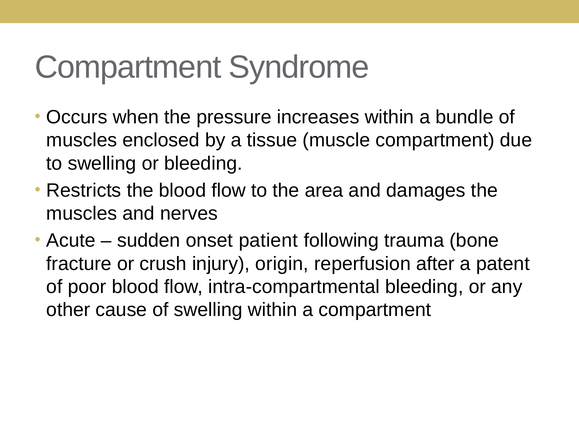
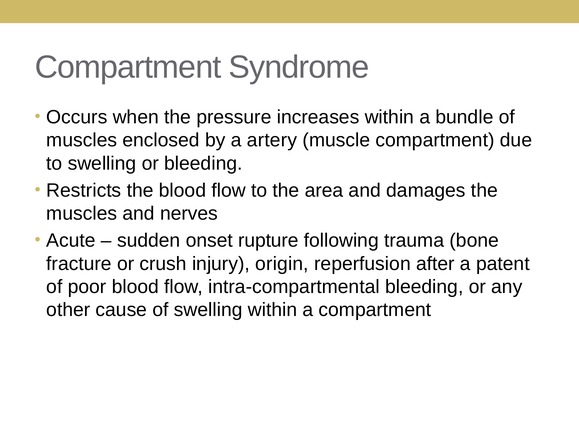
tissue: tissue -> artery (272, 140)
patient: patient -> rupture (268, 241)
